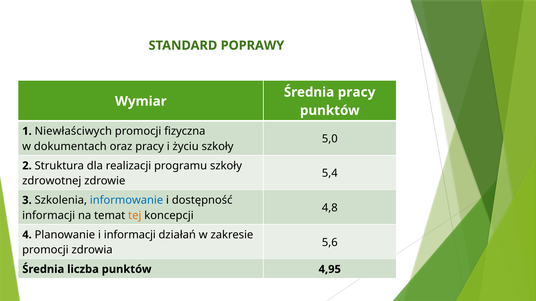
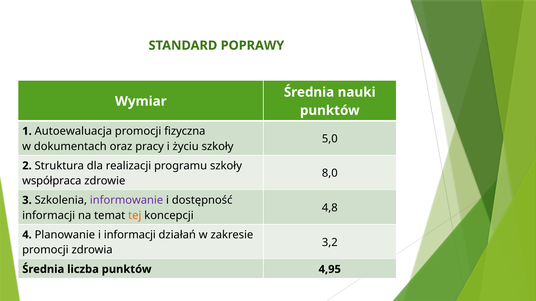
Średnia pracy: pracy -> nauki (357, 92)
Niewłaściwych: Niewłaściwych -> Autoewaluacja (73, 131)
5,4: 5,4 -> 8,0 (330, 174)
zdrowotnej: zdrowotnej -> współpraca (52, 181)
informowanie colour: blue -> purple (127, 201)
5,6: 5,6 -> 3,2 (330, 243)
